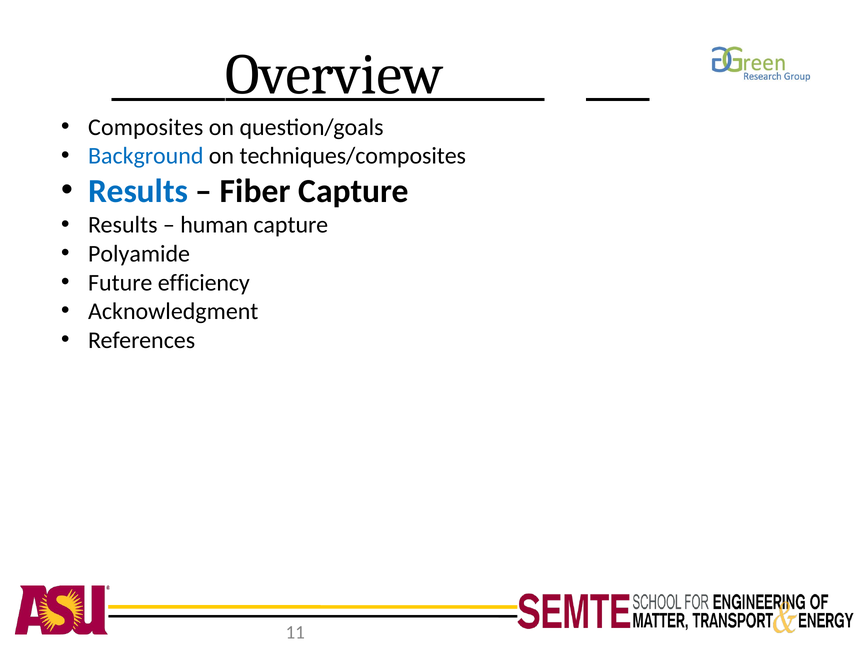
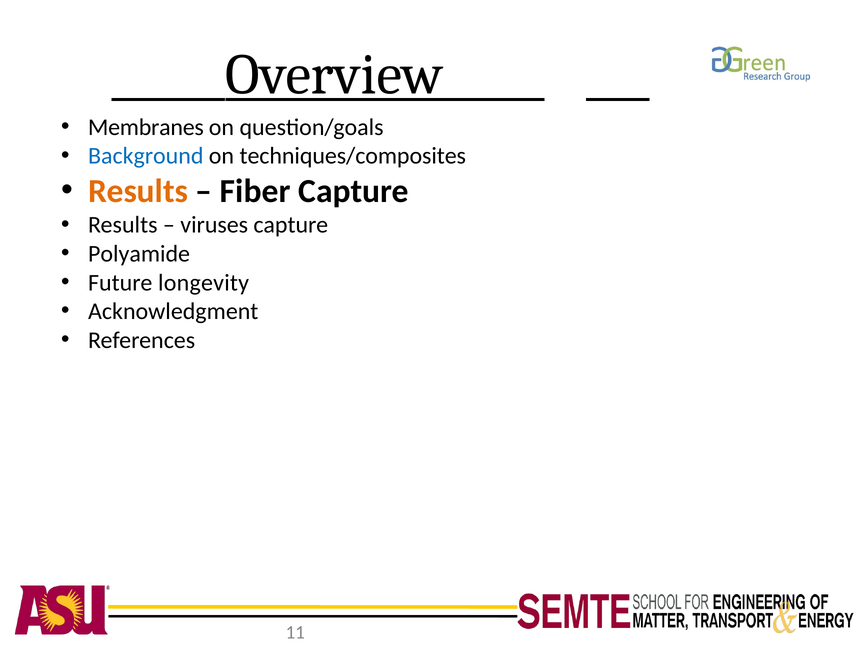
Composites: Composites -> Membranes (146, 127)
Results colour: blue -> orange (138, 191)
human: human -> viruses (214, 225)
efficiency: efficiency -> longevity (204, 283)
